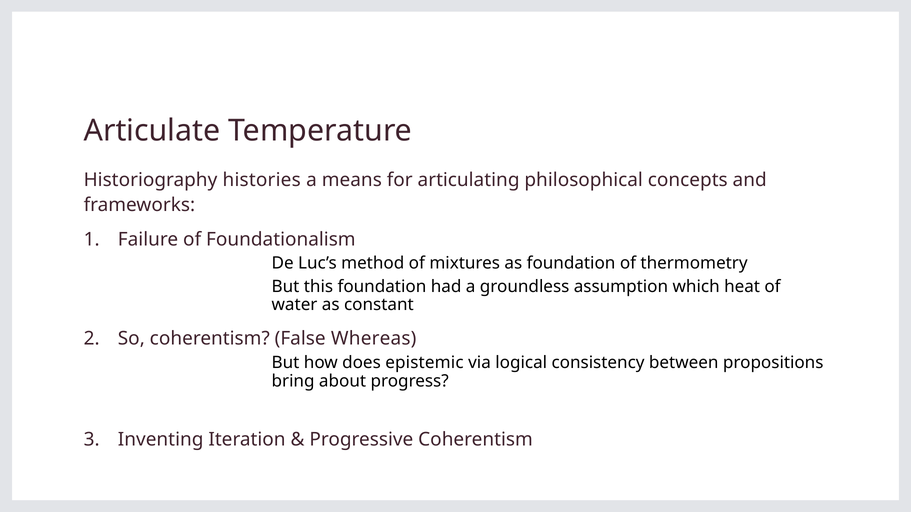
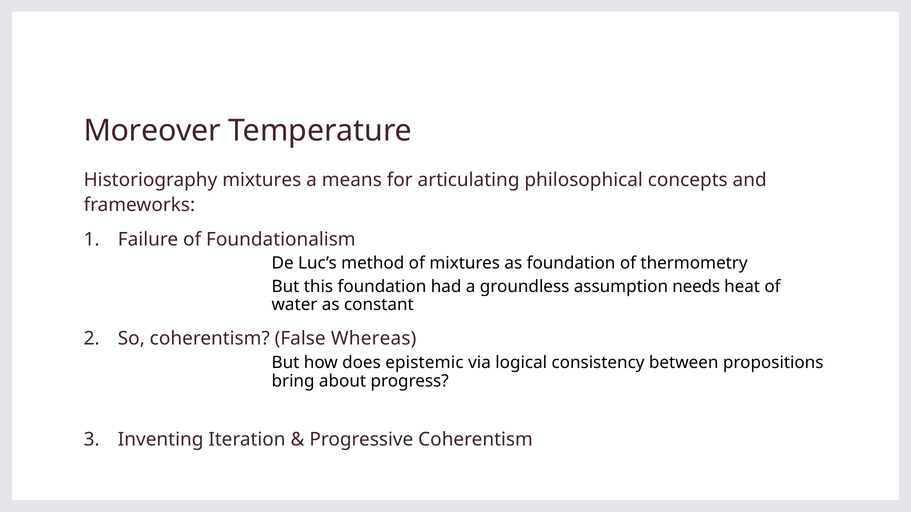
Articulate: Articulate -> Moreover (152, 131)
Historiography histories: histories -> mixtures (262, 180)
which: which -> needs (696, 287)
